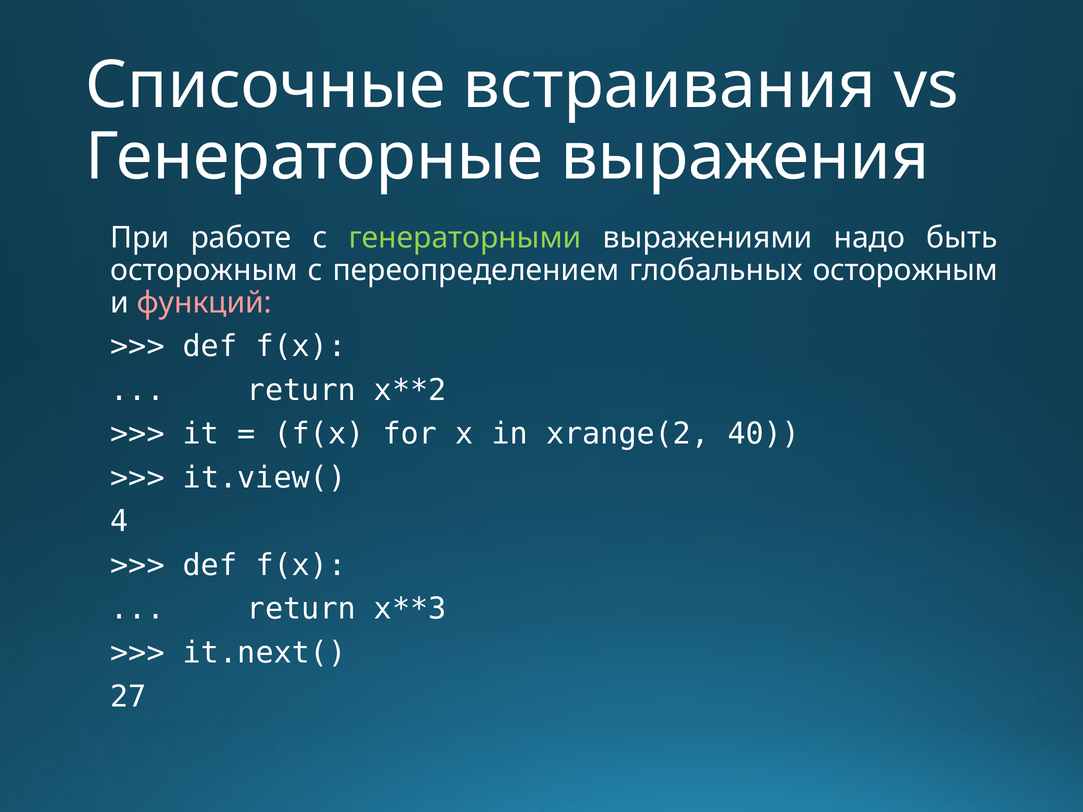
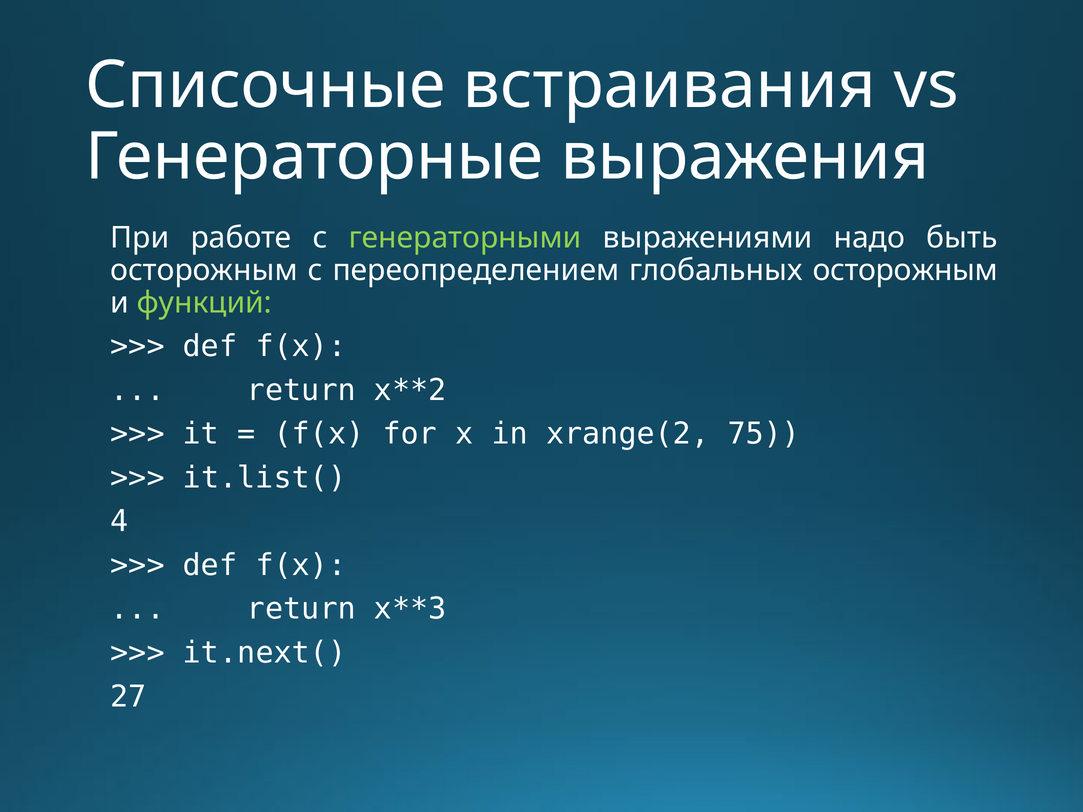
функций colour: pink -> light green (204, 303)
40: 40 -> 75 (764, 434)
it.view(: it.view( -> it.list( (265, 478)
